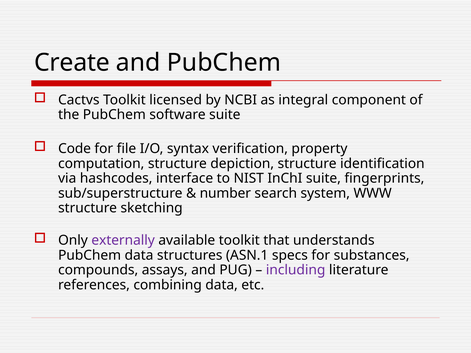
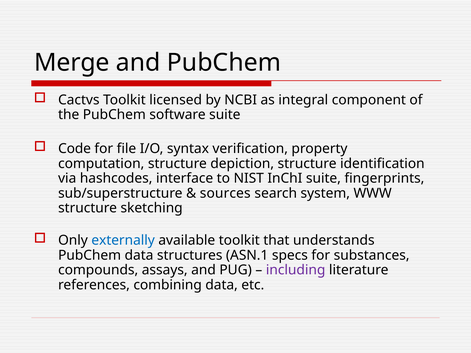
Create: Create -> Merge (72, 63)
number: number -> sources (225, 193)
externally colour: purple -> blue (123, 241)
